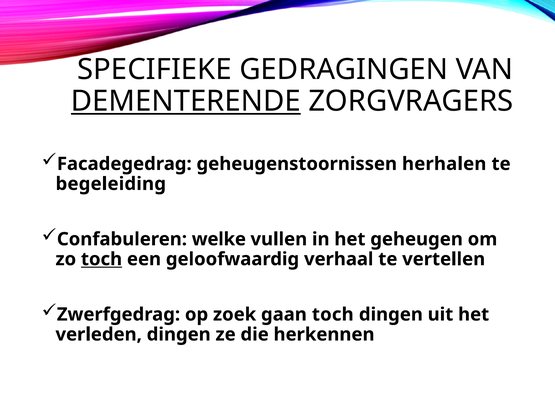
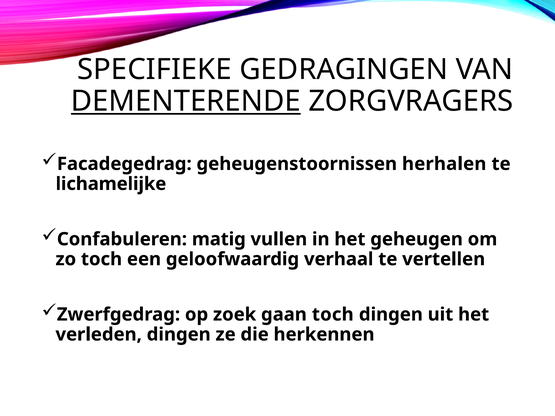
begeleiding: begeleiding -> lichamelijke (111, 184)
welke: welke -> matig (219, 239)
toch underline: present -> none (102, 259)
